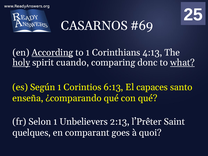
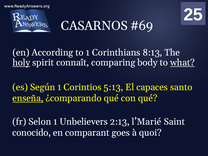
According underline: present -> none (52, 53)
4:13: 4:13 -> 8:13 (152, 53)
cuando: cuando -> connaît (73, 63)
donc: donc -> body (147, 63)
6:13: 6:13 -> 5:13 (113, 87)
enseña underline: none -> present (28, 98)
l’Prêter: l’Prêter -> l’Marié (147, 122)
quelques: quelques -> conocido (32, 133)
